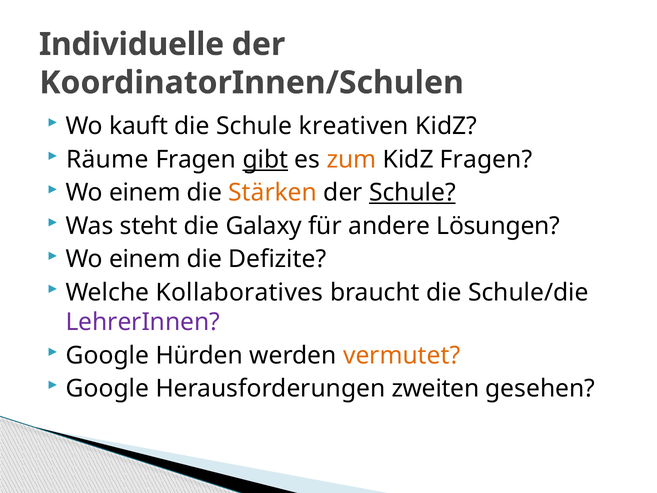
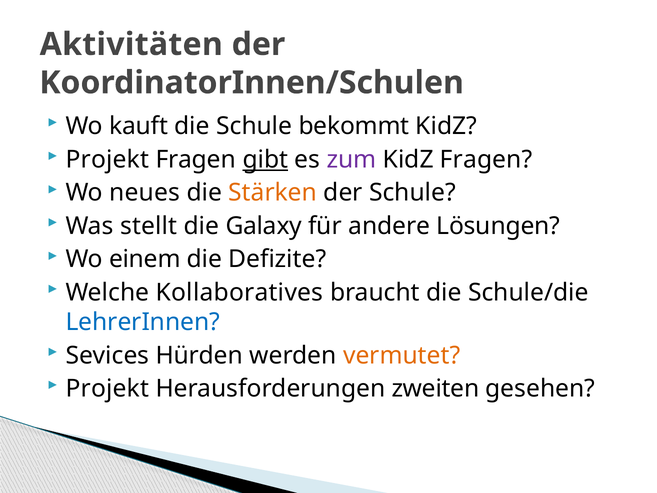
Individuelle: Individuelle -> Aktivitäten (131, 44)
kreativen: kreativen -> bekommt (354, 126)
Räume: Räume -> Projekt (107, 159)
zum colour: orange -> purple (351, 159)
einem: einem -> neues (145, 193)
Schule underline: present -> none (412, 193)
steht: steht -> stellt (149, 226)
LehrerInnen colour: purple -> blue (143, 322)
Google: Google -> Sevices (107, 355)
Google: Google -> Projekt (107, 388)
